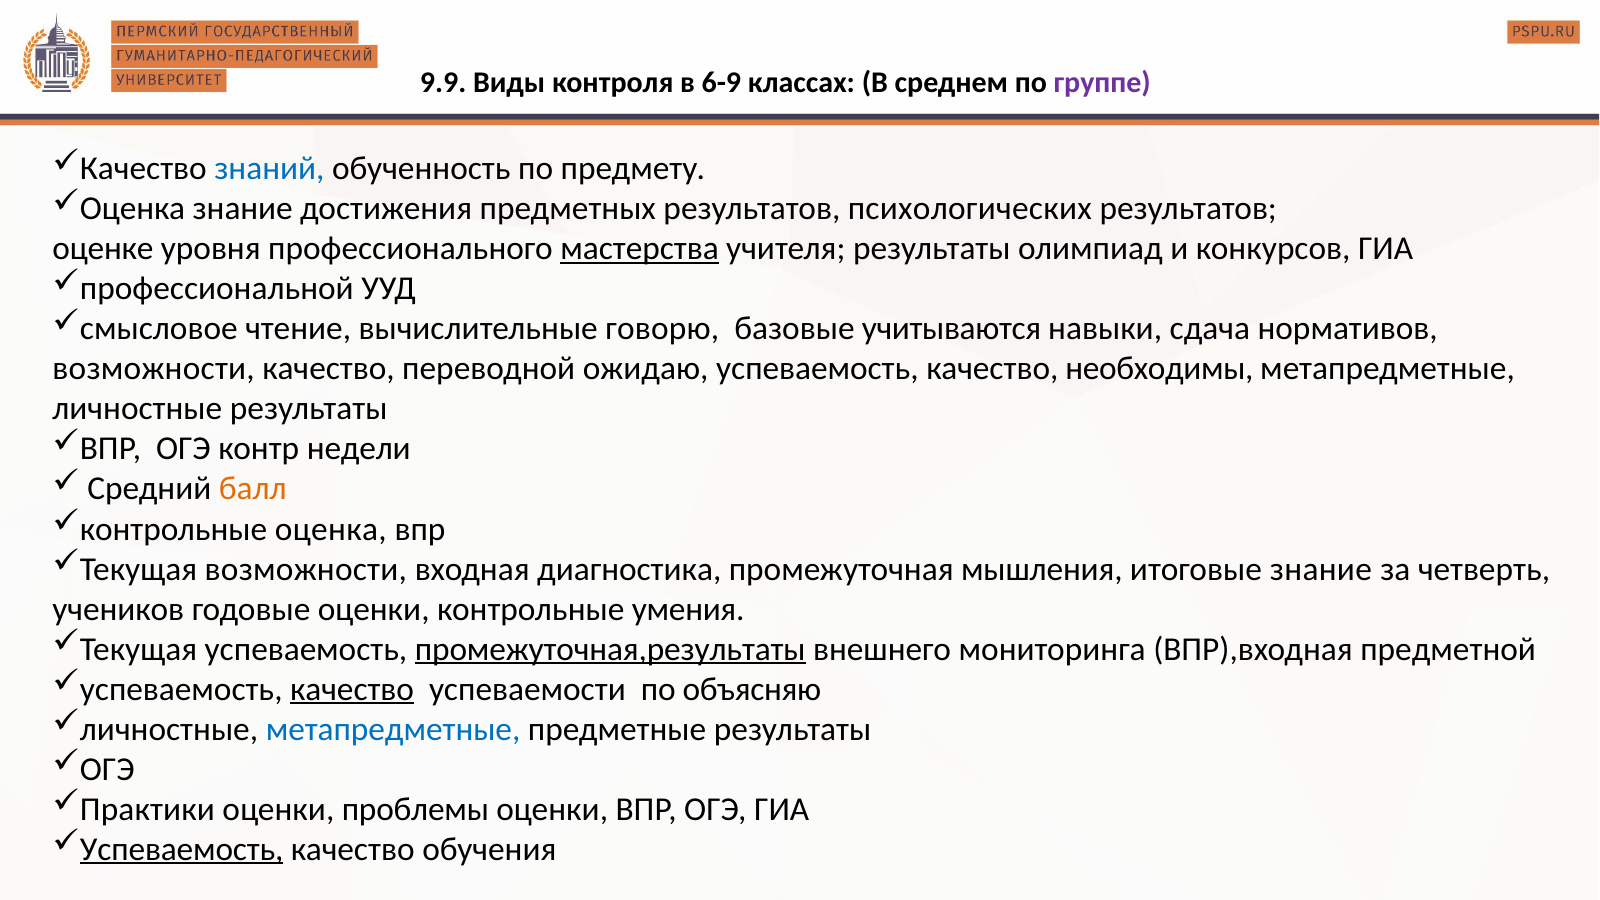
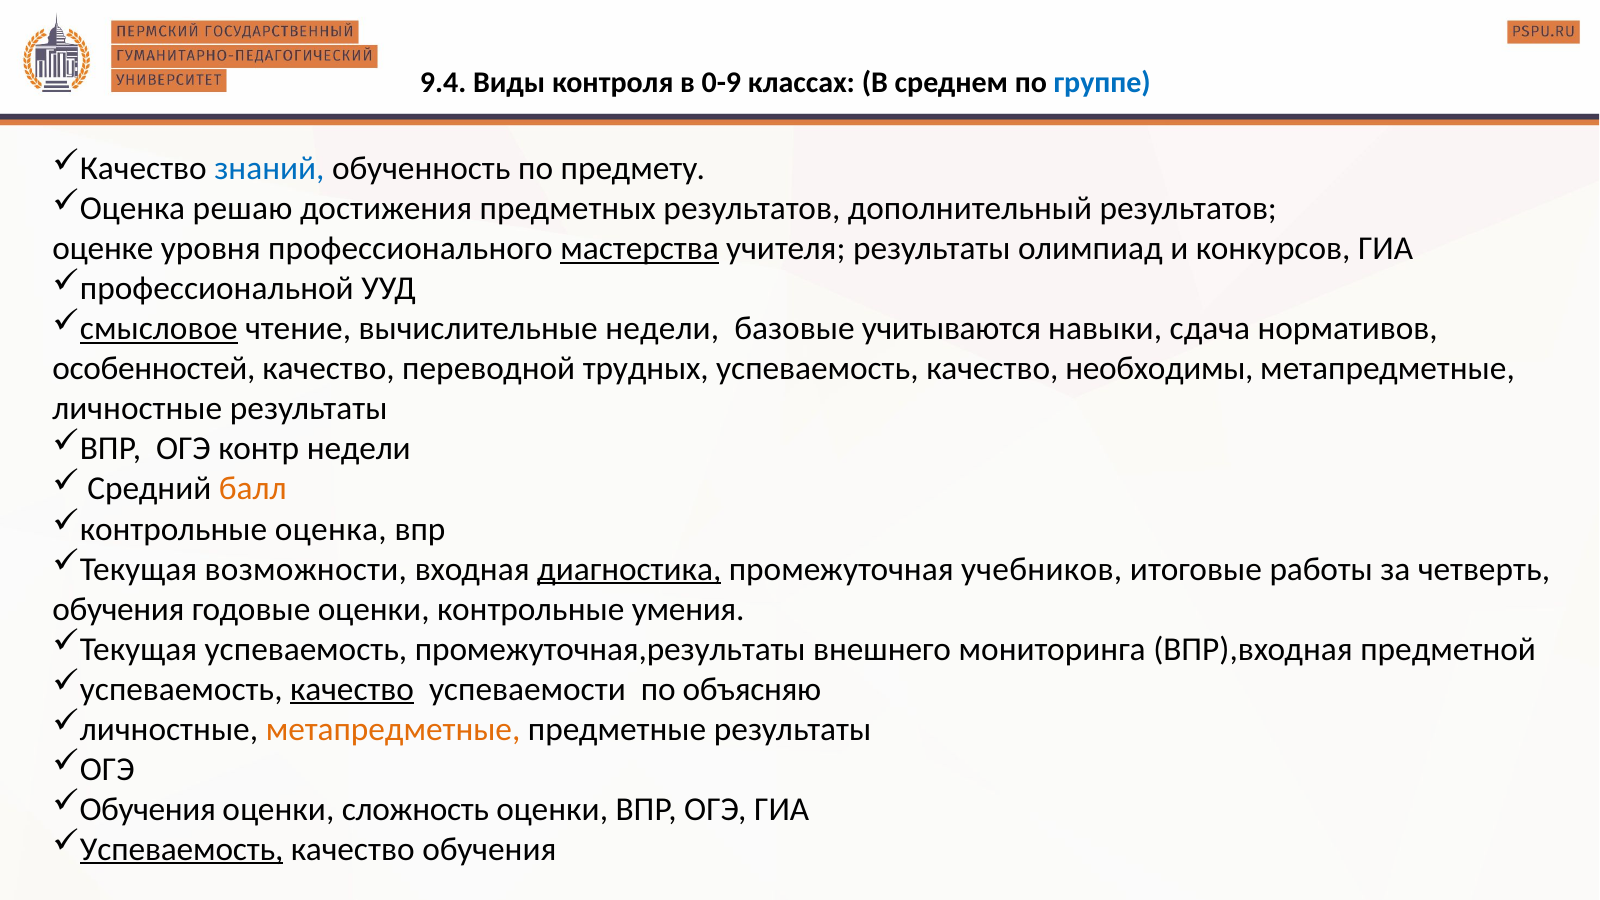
9.9: 9.9 -> 9.4 (443, 82)
6-9: 6-9 -> 0-9 (721, 82)
группе colour: purple -> blue (1102, 82)
Оценка знание: знание -> решаю (243, 209)
психологических: психологических -> дополнительный (970, 209)
смысловое underline: none -> present (159, 329)
вычислительные говорю: говорю -> недели (662, 329)
возможности: возможности -> особенностей (154, 369)
ожидаю: ожидаю -> трудных (646, 369)
диагностика underline: none -> present (629, 569)
мышления: мышления -> учебников (1042, 569)
итоговые знание: знание -> работы (1321, 569)
учеников: учеников -> обучения (118, 609)
промежуточная,результаты underline: present -> none (610, 649)
метапредметные colour: blue -> orange (393, 729)
Практики: Практики -> Обучения (148, 809)
проблемы: проблемы -> сложность (415, 809)
